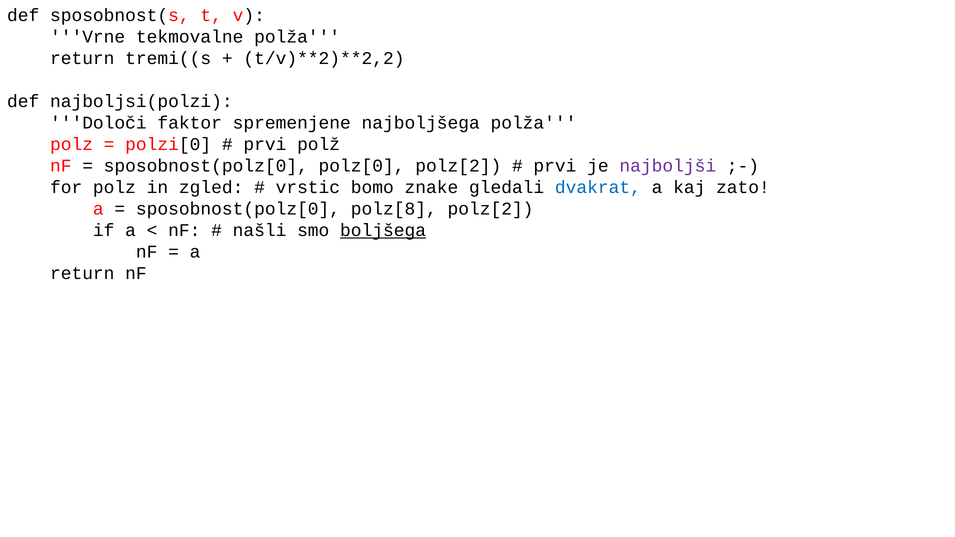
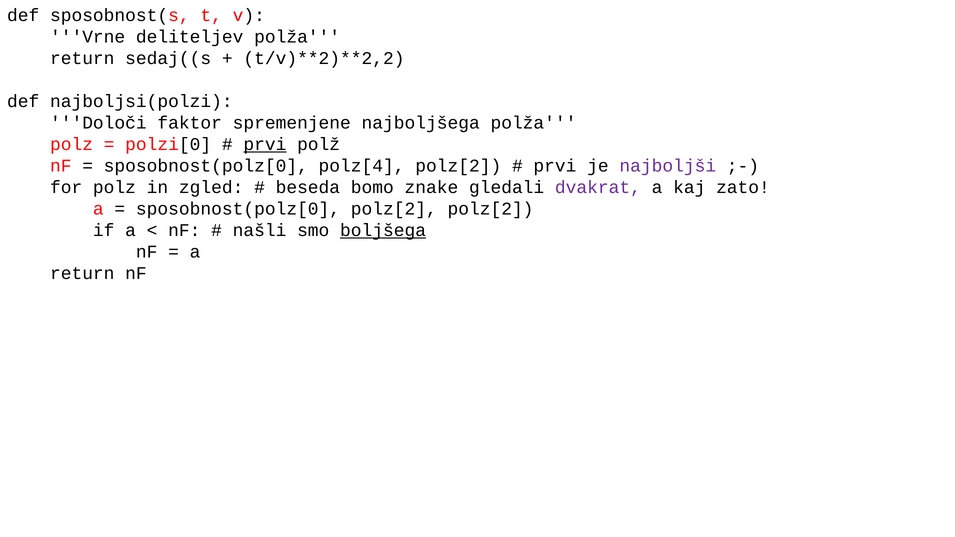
tekmovalne: tekmovalne -> deliteljev (190, 37)
tremi((s: tremi((s -> sedaj((s (168, 58)
prvi underline: none -> present (265, 144)
polz[0: polz[0 -> polz[4 (362, 166)
vrstic: vrstic -> beseda (308, 187)
dvakrat colour: blue -> purple (598, 187)
sposobnost(polz[0 polz[8: polz[8 -> polz[2 (394, 209)
